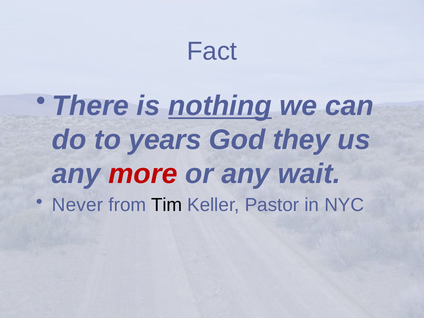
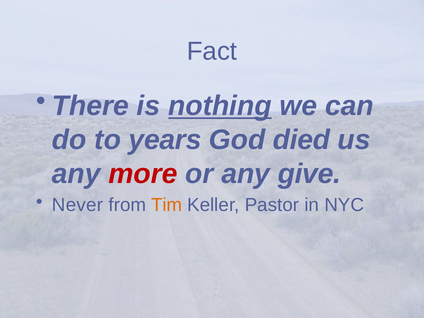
they: they -> died (301, 140)
wait: wait -> give (309, 174)
Tim colour: black -> orange (167, 205)
